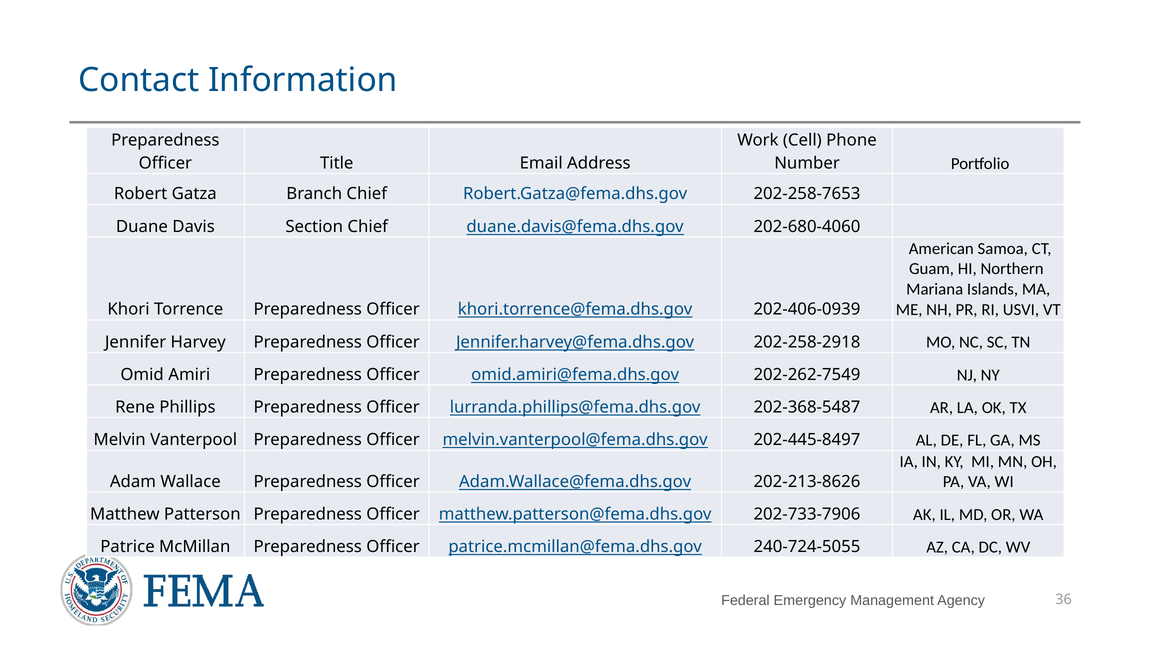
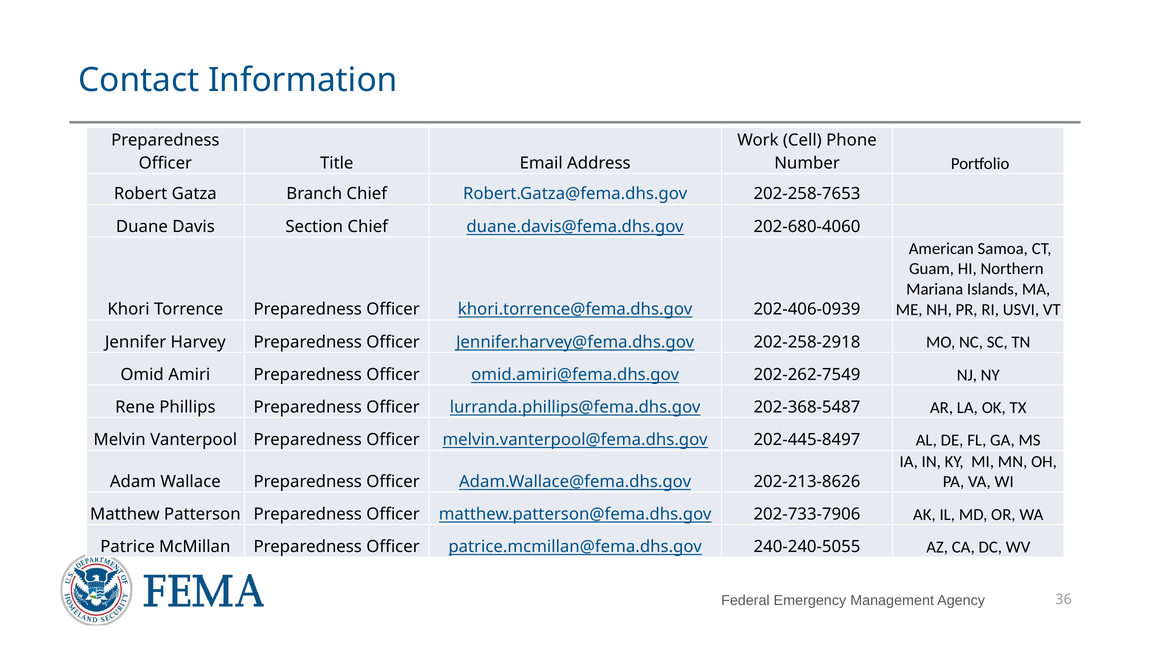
240-724-5055: 240-724-5055 -> 240-240-5055 (807, 547)
